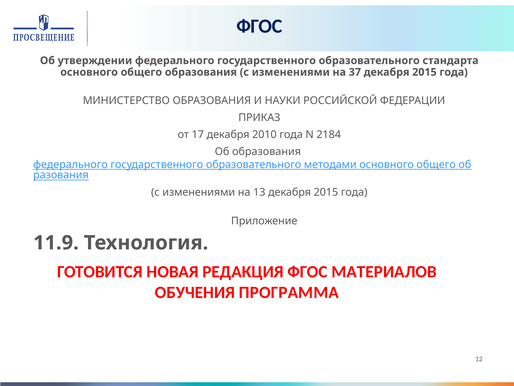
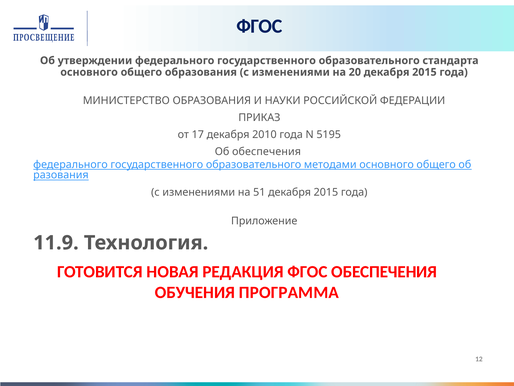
37: 37 -> 20 (355, 72)
2184: 2184 -> 5195 (329, 134)
Об образования: образования -> обеспечения (267, 151)
13: 13 -> 51 (259, 192)
ФГОС МАТЕРИАЛОВ: МАТЕРИАЛОВ -> ОБЕСПЕЧЕНИЯ (384, 271)
